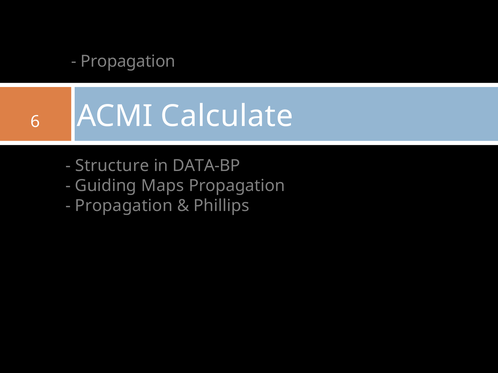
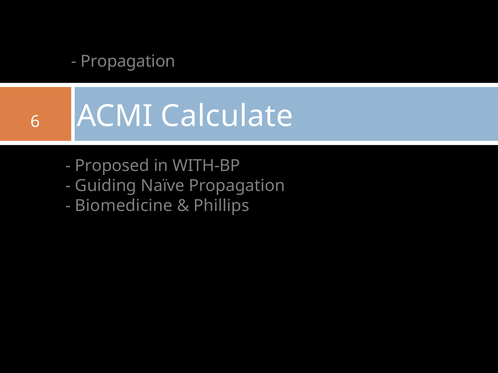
Structure: Structure -> Proposed (112, 166)
DATA-BP: DATA-BP -> WITH-BP (206, 166)
Maps: Maps -> Naïve (163, 186)
Propagation: Propagation -> Biomedicine (124, 206)
